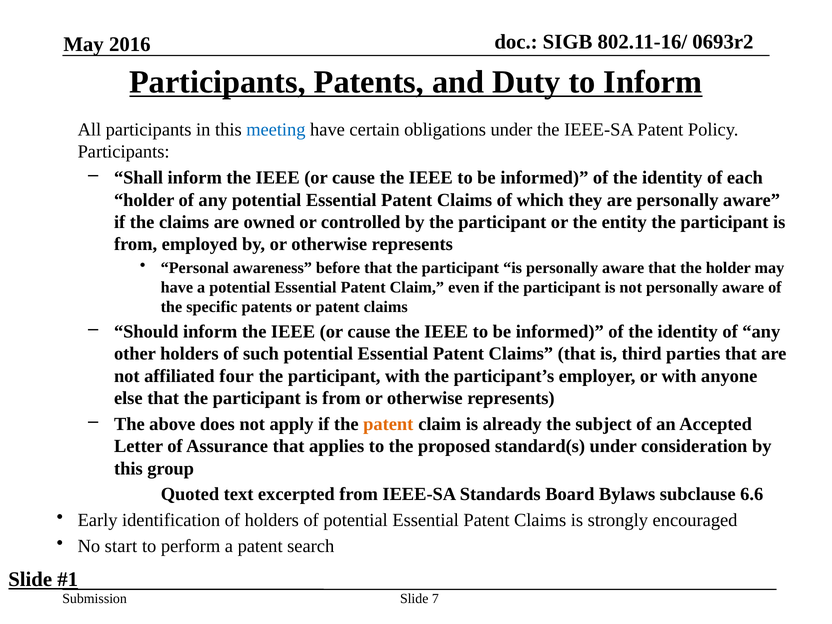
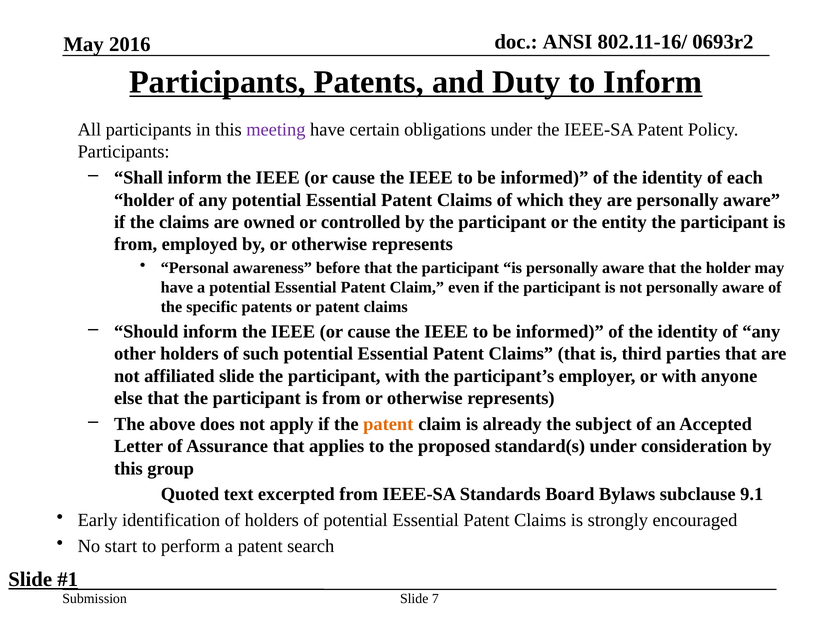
SIGB: SIGB -> ANSI (568, 42)
meeting colour: blue -> purple (276, 130)
affiliated four: four -> slide (237, 376)
6.6: 6.6 -> 9.1 (752, 494)
